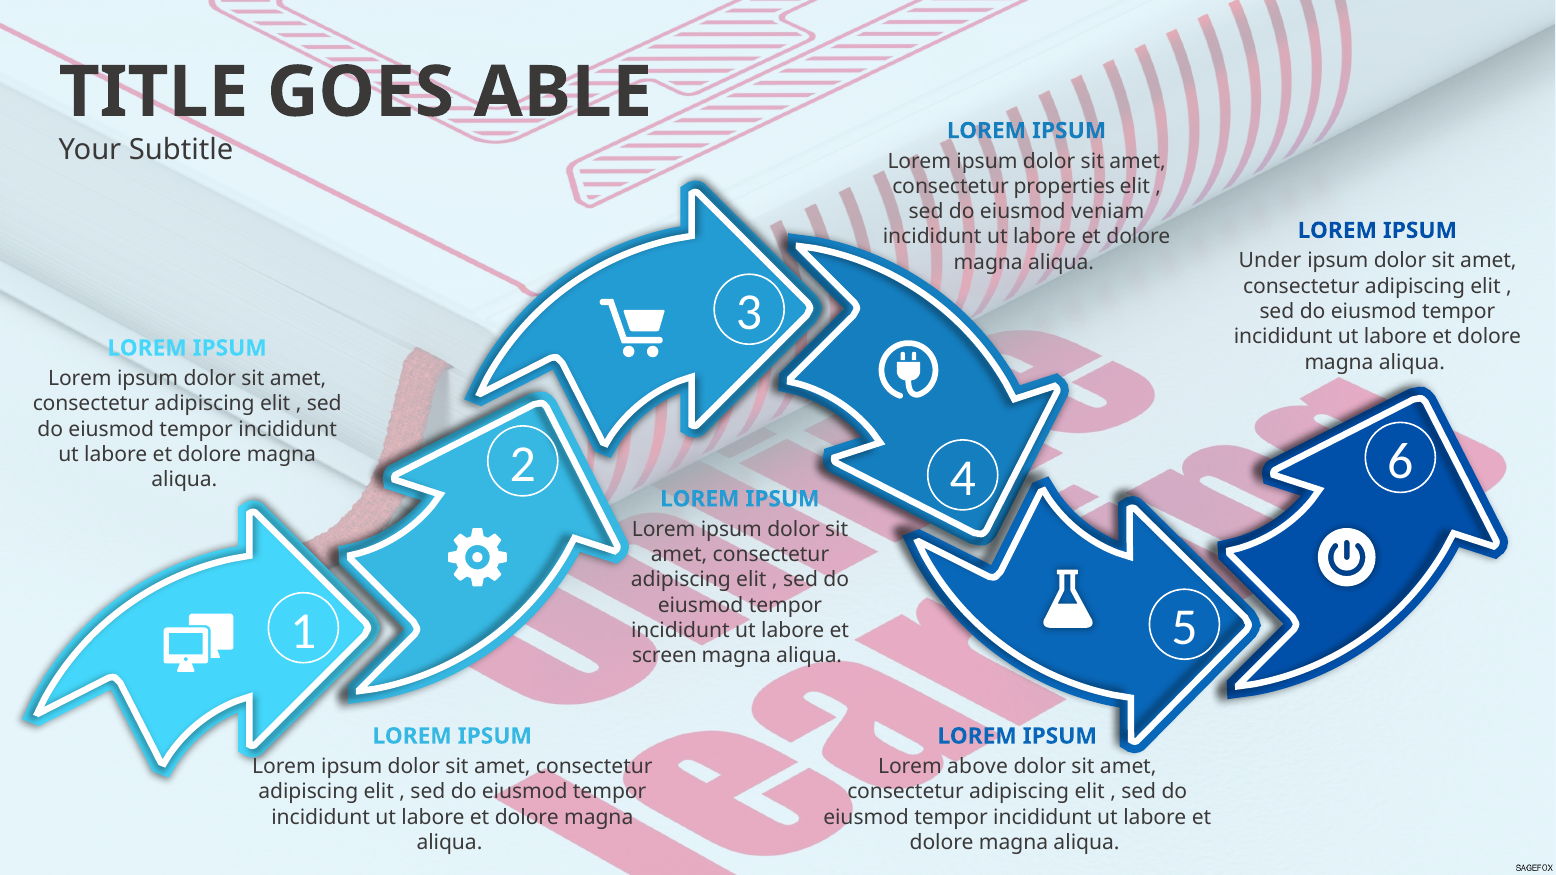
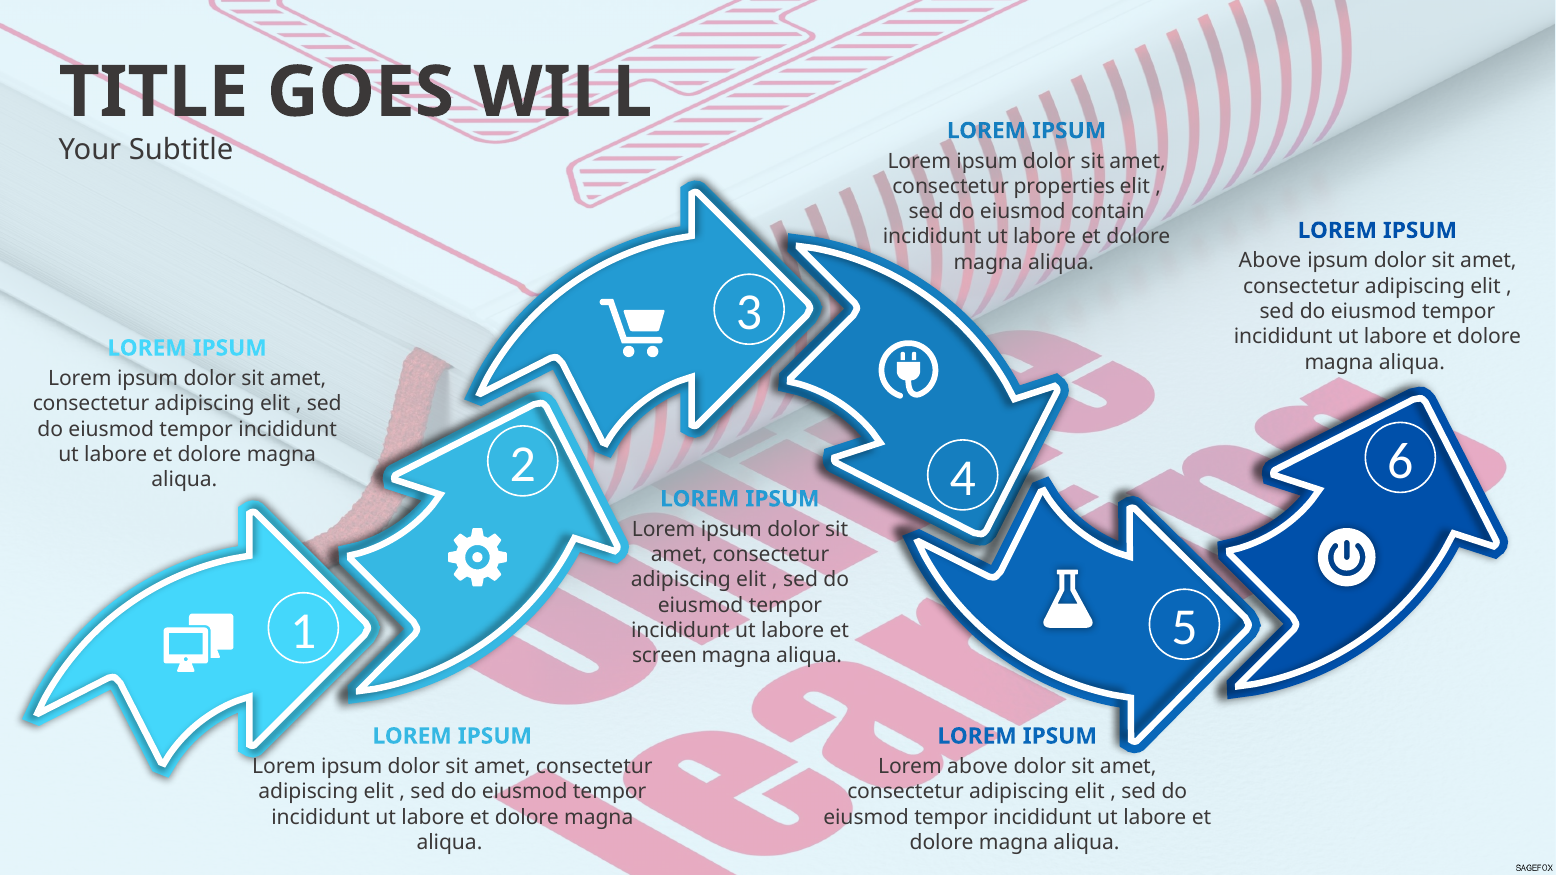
ABLE: ABLE -> WILL (563, 92)
veniam: veniam -> contain (1108, 212)
Under: Under -> Above (1270, 261)
